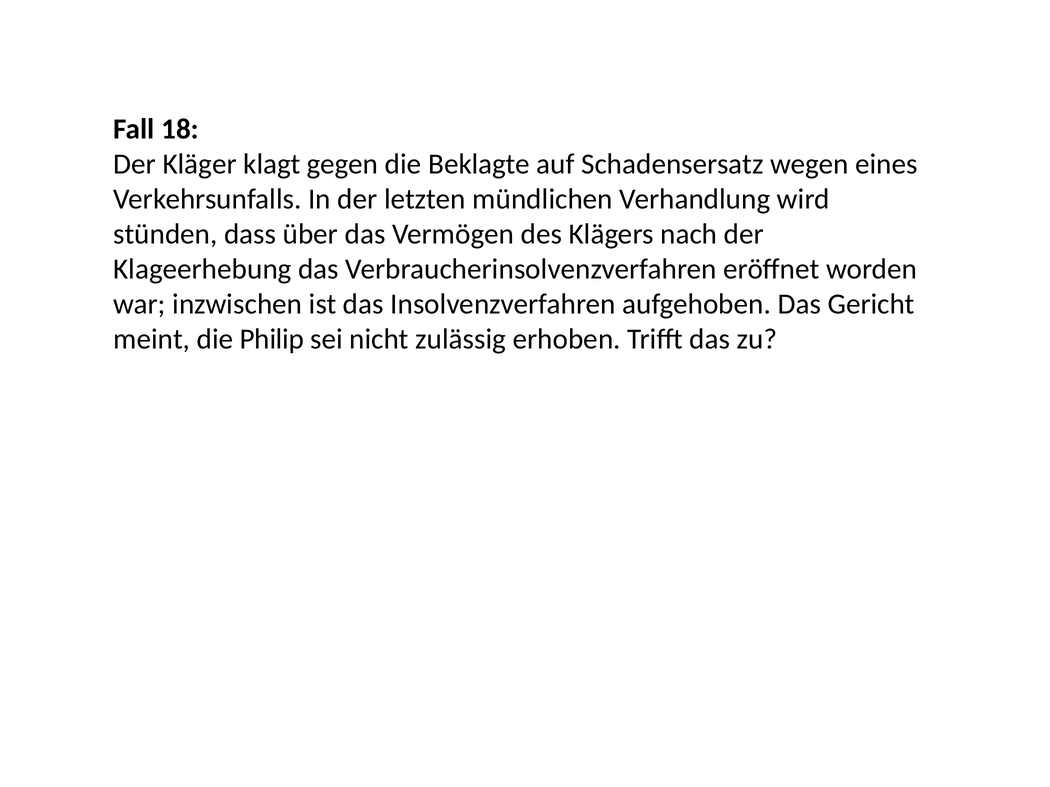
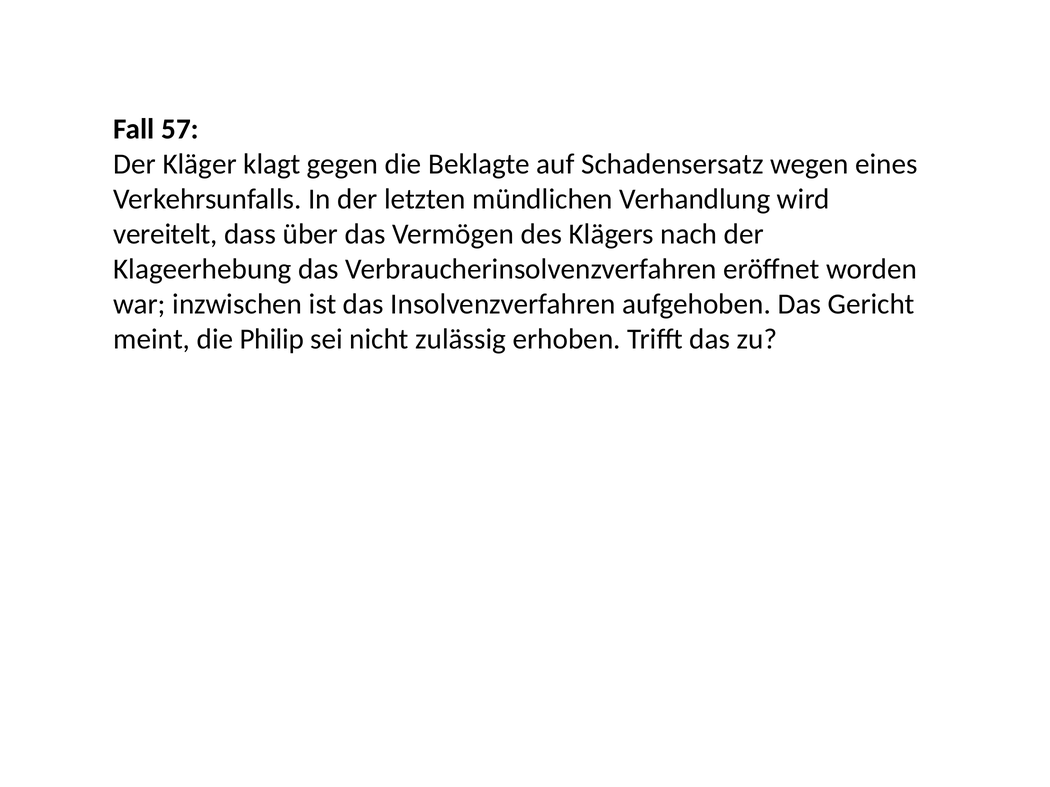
18: 18 -> 57 (180, 129)
stünden: stünden -> vereitelt (166, 234)
